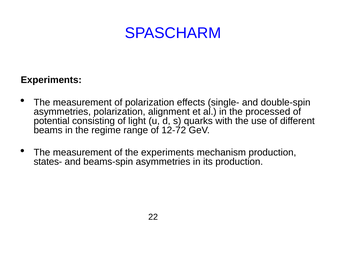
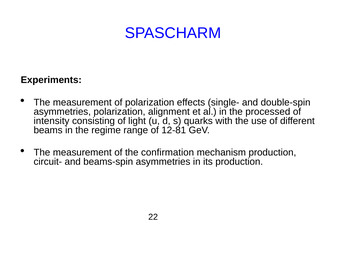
potential: potential -> intensity (52, 121)
12-72: 12-72 -> 12-81 (174, 130)
the experiments: experiments -> confirmation (168, 152)
states-: states- -> circuit- (48, 161)
